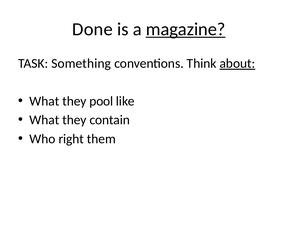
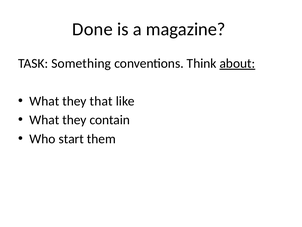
magazine underline: present -> none (186, 29)
pool: pool -> that (101, 101)
right: right -> start (71, 139)
